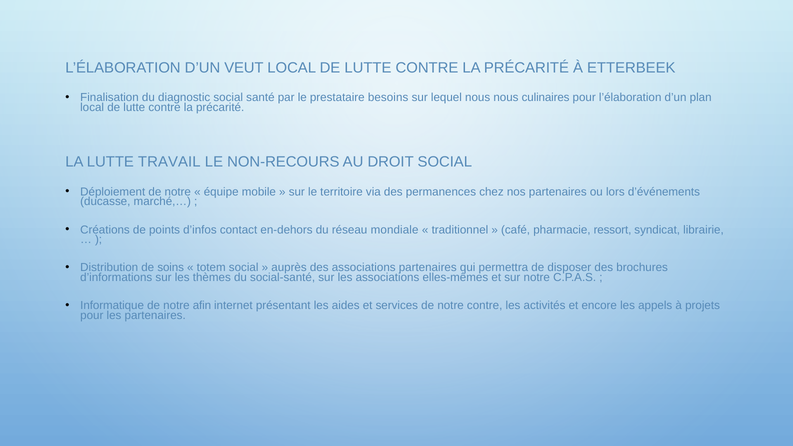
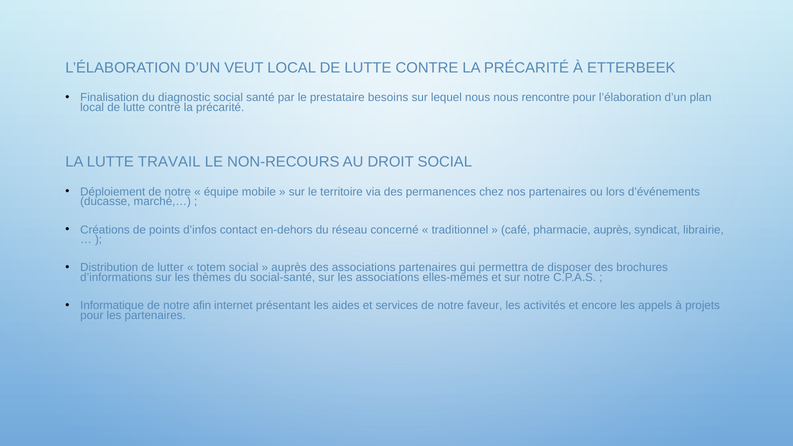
culinaires: culinaires -> rencontre (546, 98)
mondiale: mondiale -> concerné (395, 230)
pharmacie ressort: ressort -> auprès (612, 230)
soins: soins -> lutter (171, 268)
notre contre: contre -> faveur (485, 306)
